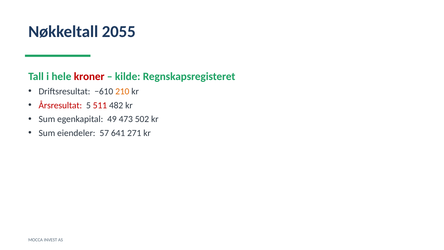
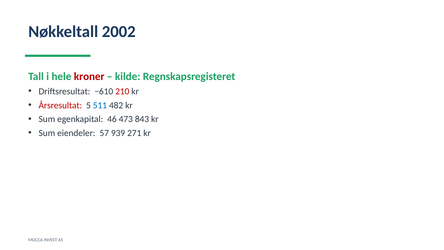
2055: 2055 -> 2002 (119, 32)
210 colour: orange -> red (122, 91)
511 colour: red -> blue (100, 105)
49: 49 -> 46 (112, 119)
502: 502 -> 843 (142, 119)
641: 641 -> 939 (118, 133)
